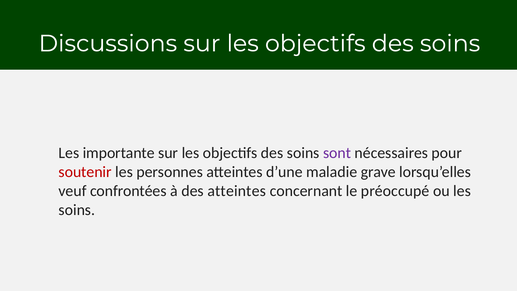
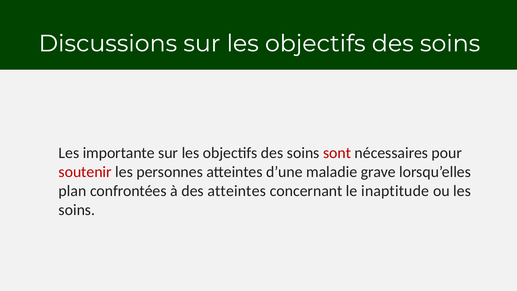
sont colour: purple -> red (337, 153)
veuf: veuf -> plan (72, 191)
préoccupé: préoccupé -> inaptitude (395, 191)
